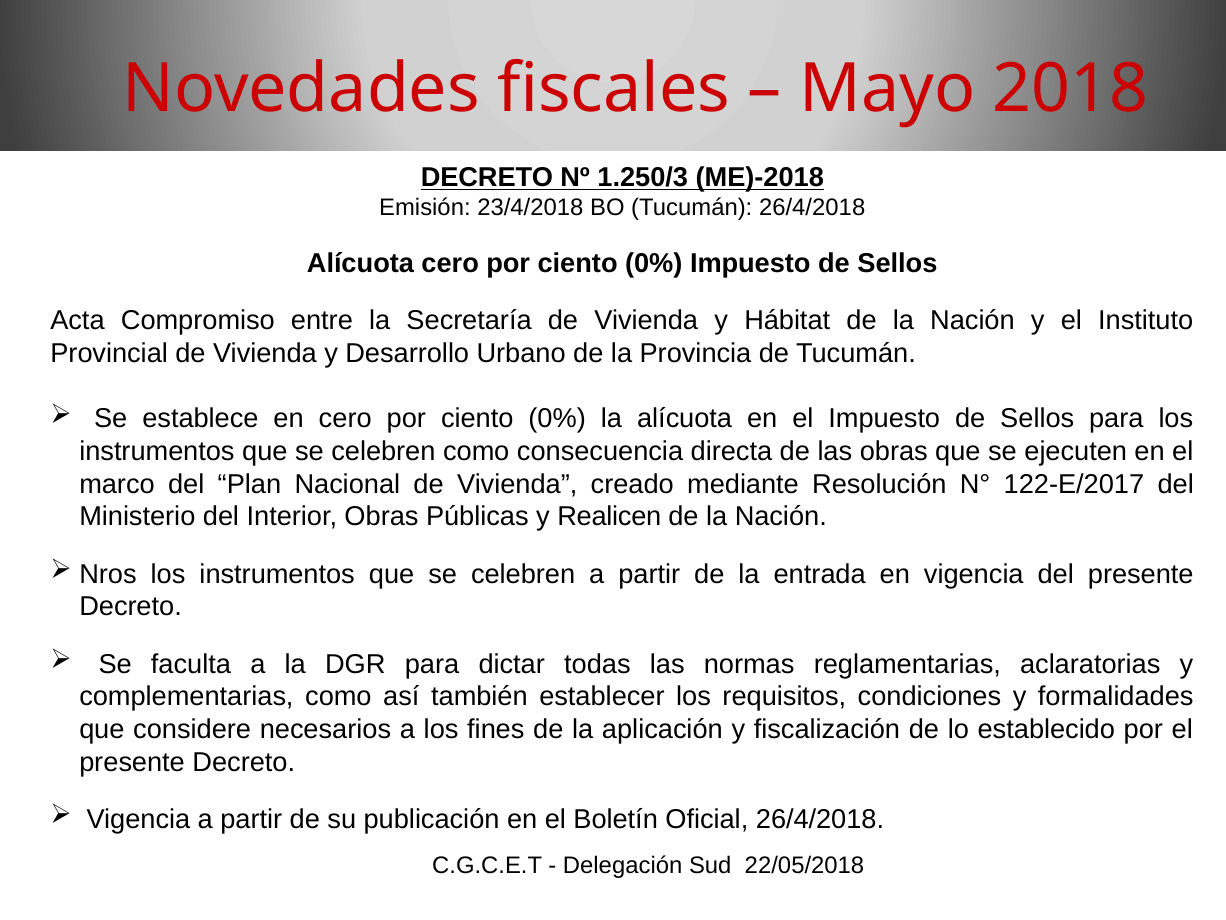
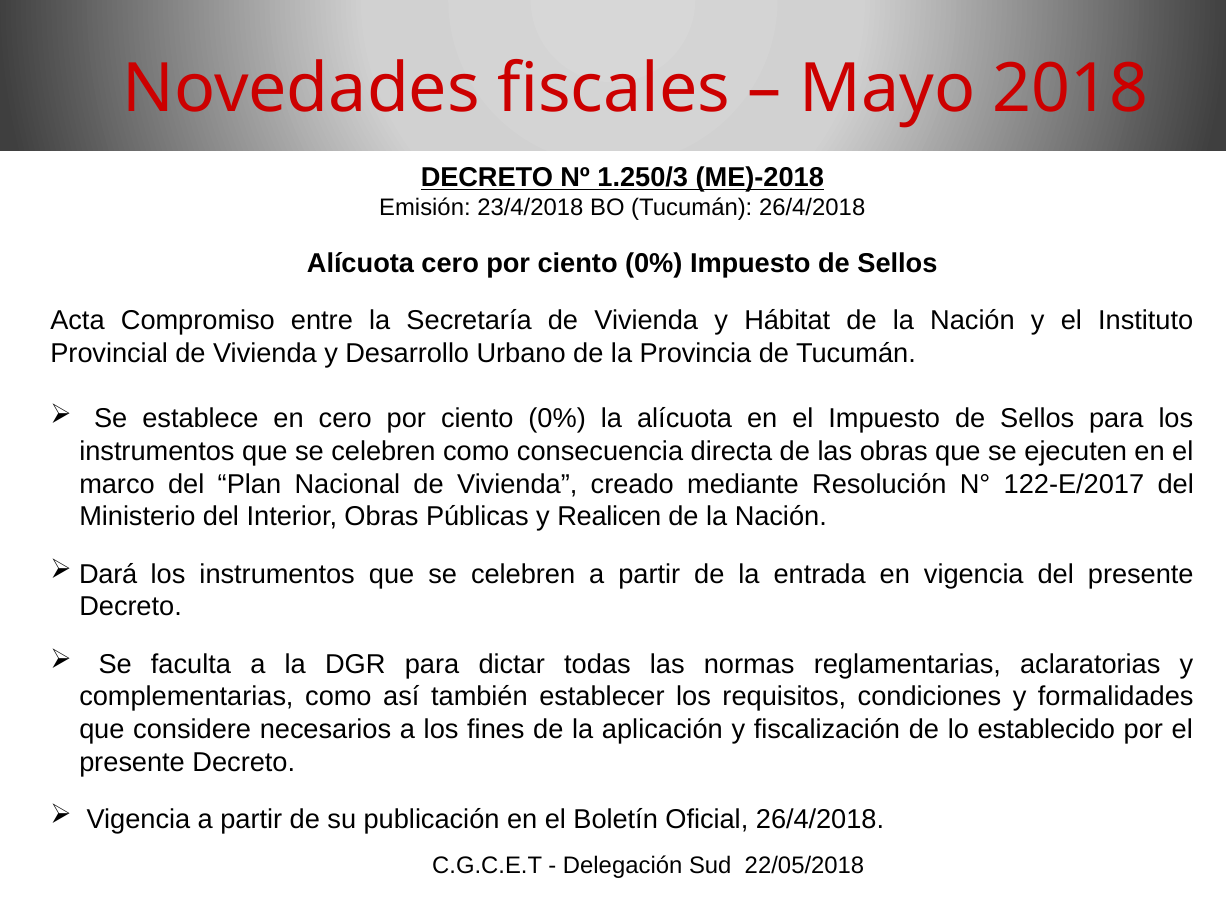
Nros: Nros -> Dará (108, 574)
